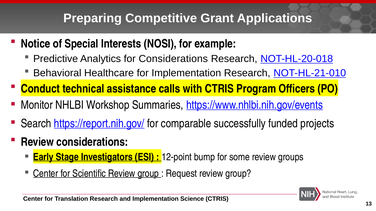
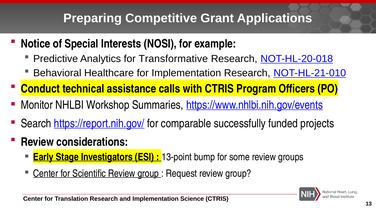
for Considerations: Considerations -> Transformative (173, 59)
12-point: 12-point -> 13-point (177, 157)
